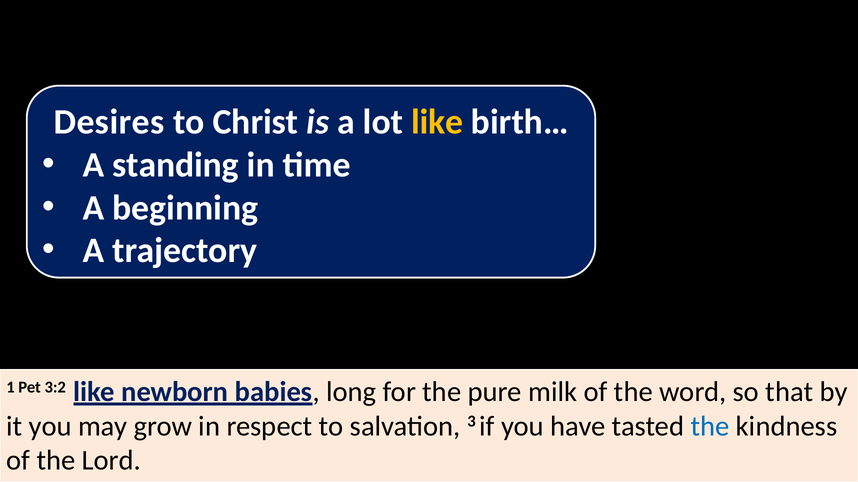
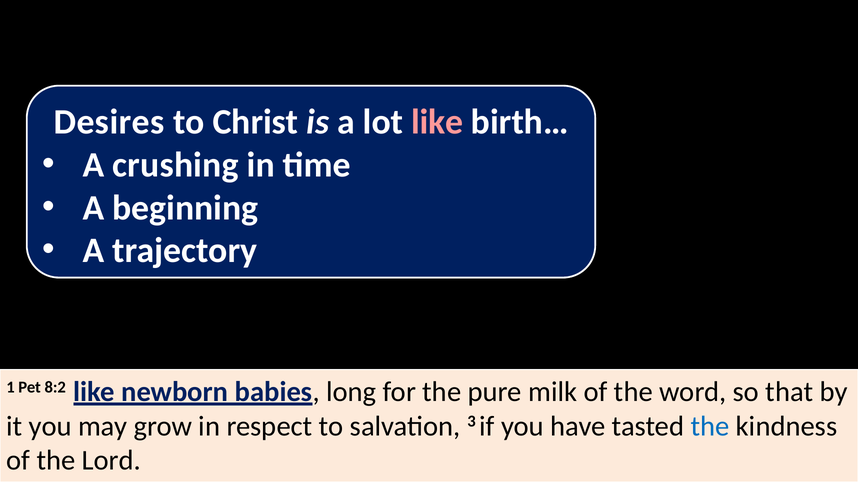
like colour: yellow -> pink (437, 122)
standing: standing -> crushing (176, 165)
3:2: 3:2 -> 8:2 (55, 388)
